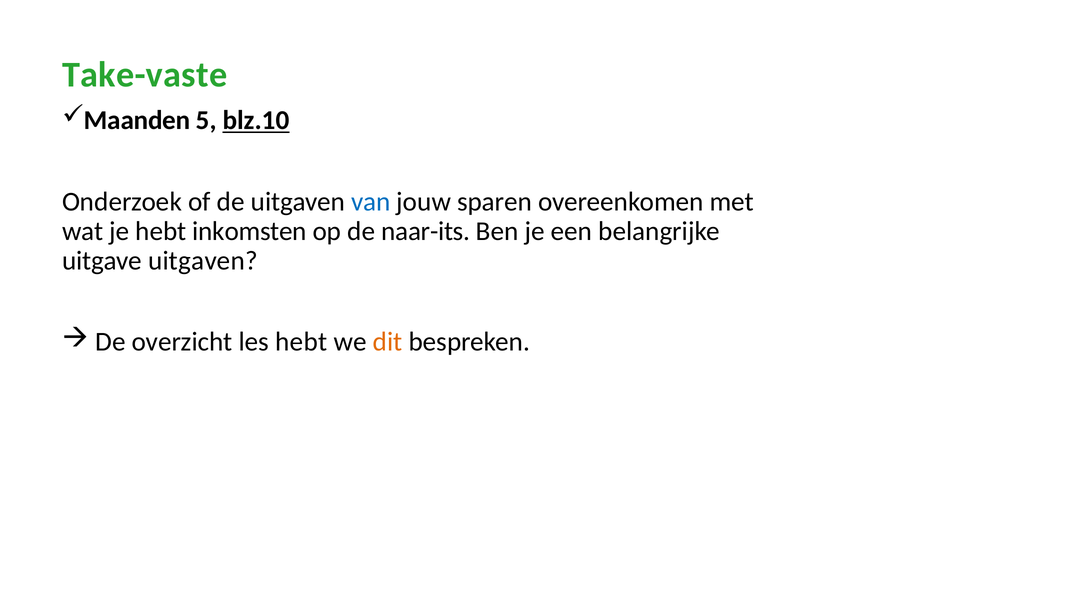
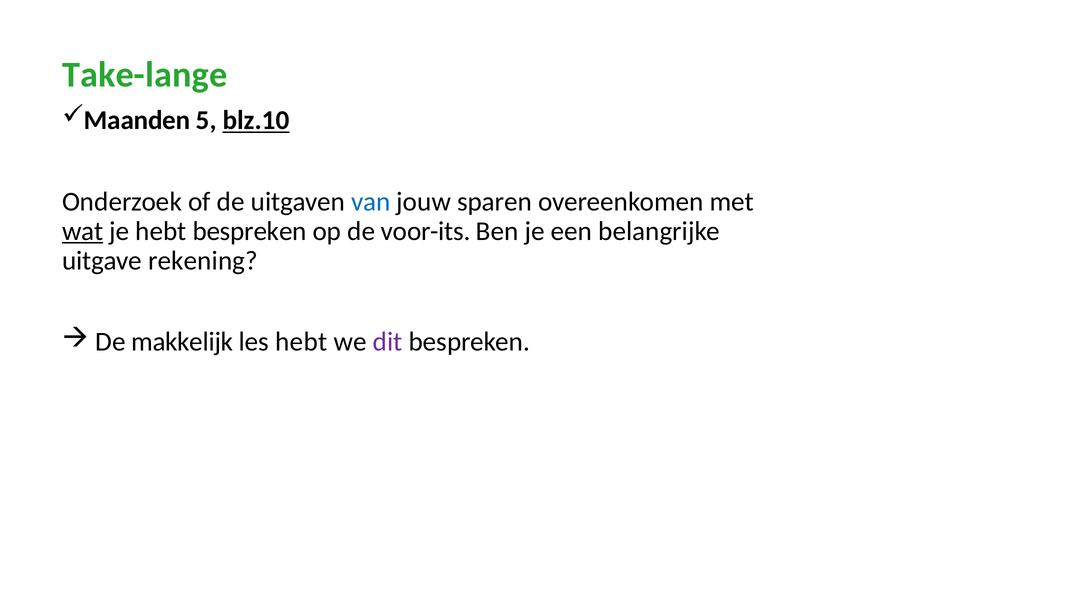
Take-vaste: Take-vaste -> Take-lange (145, 75)
wat underline: none -> present (83, 231)
hebt inkomsten: inkomsten -> bespreken (250, 231)
naar-its: naar-its -> voor-its (426, 231)
uitgave uitgaven: uitgaven -> rekening (203, 261)
overzicht: overzicht -> makkelijk (182, 342)
dit colour: orange -> purple (388, 342)
